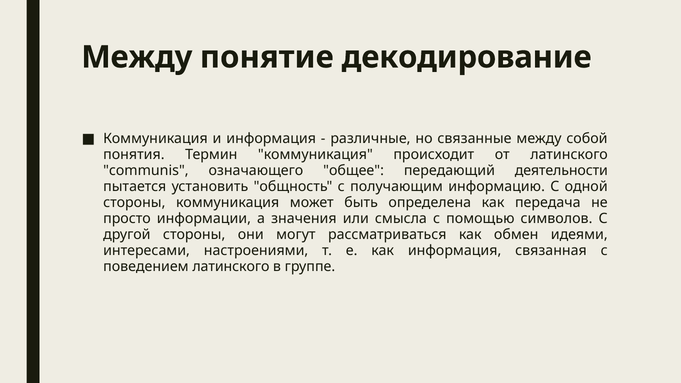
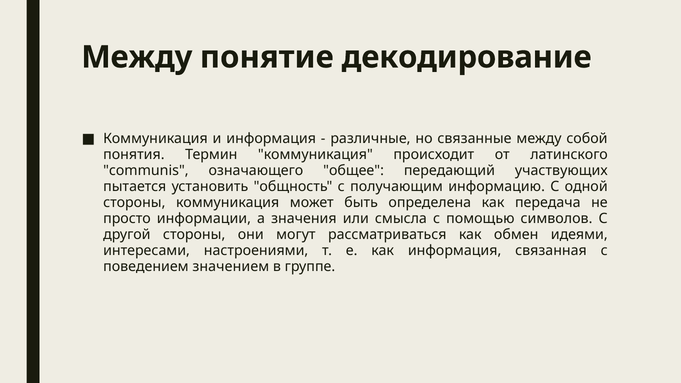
деятельности: деятельности -> участвующих (561, 170)
поведением латинского: латинского -> значением (231, 266)
